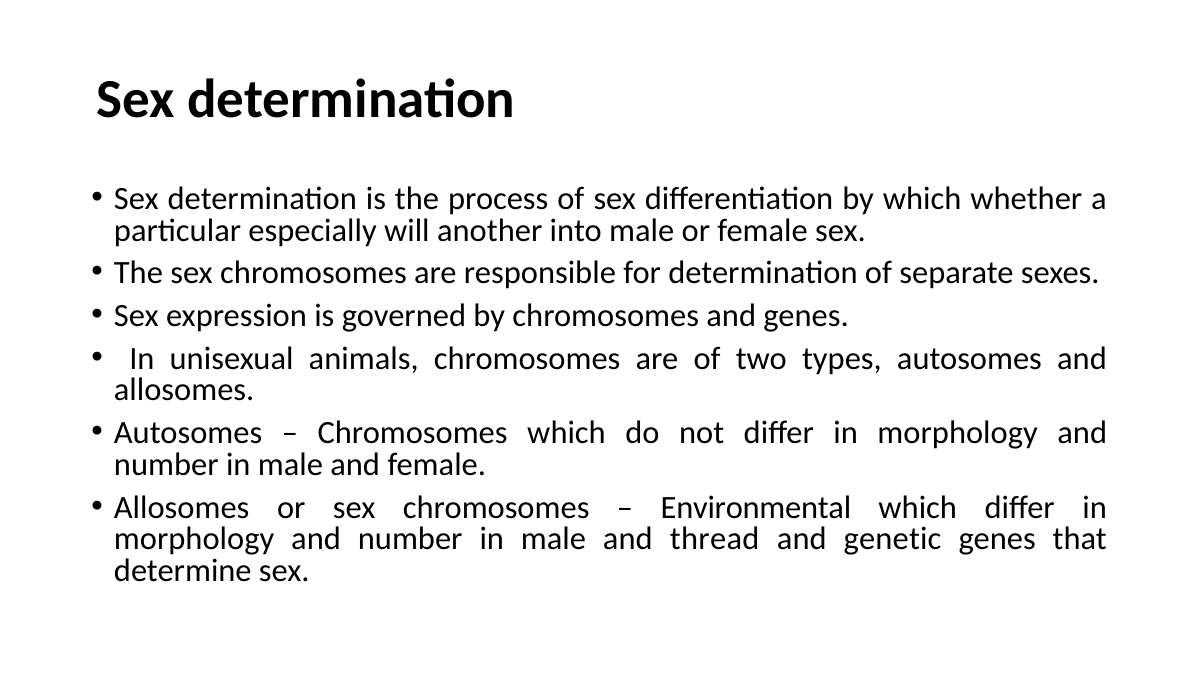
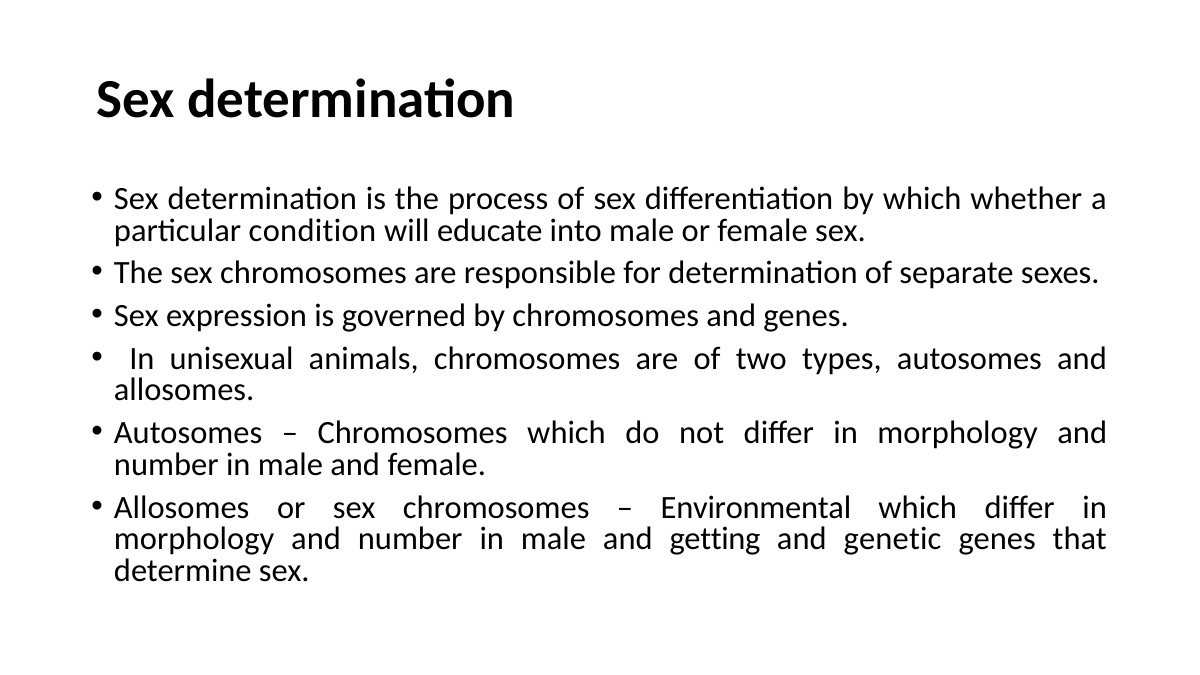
especially: especially -> condition (312, 230)
another: another -> educate (490, 230)
thread: thread -> getting (715, 539)
